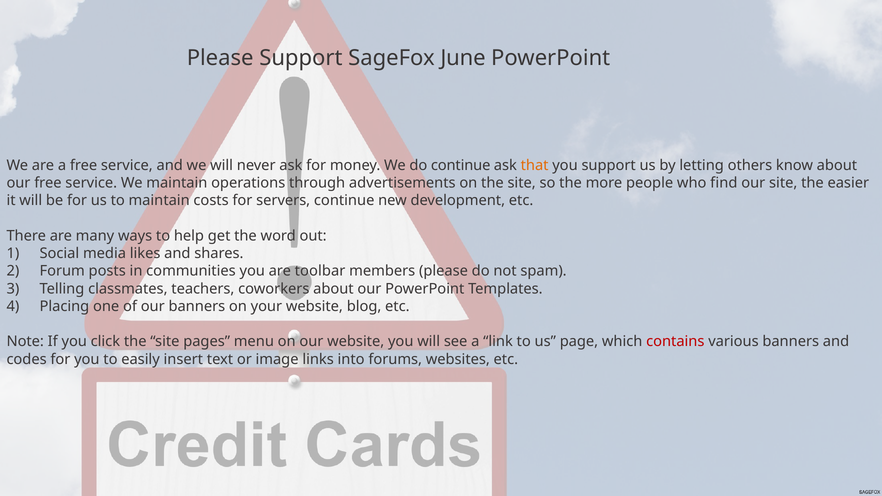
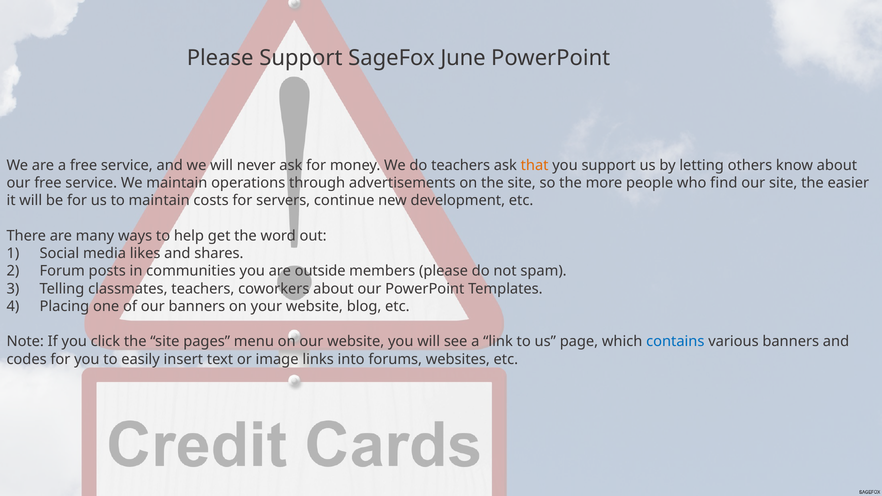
do continue: continue -> teachers (461, 165)
toolbar: toolbar -> outside (320, 271)
contains colour: red -> blue (675, 342)
